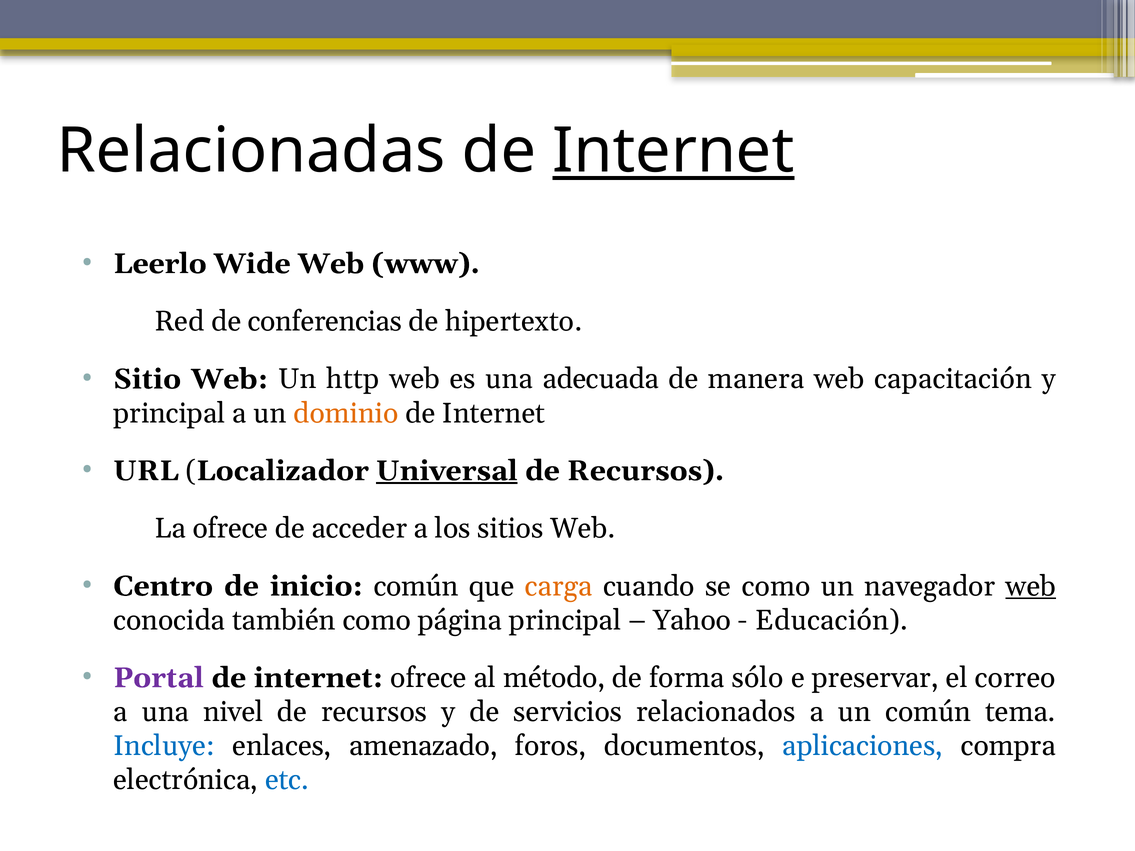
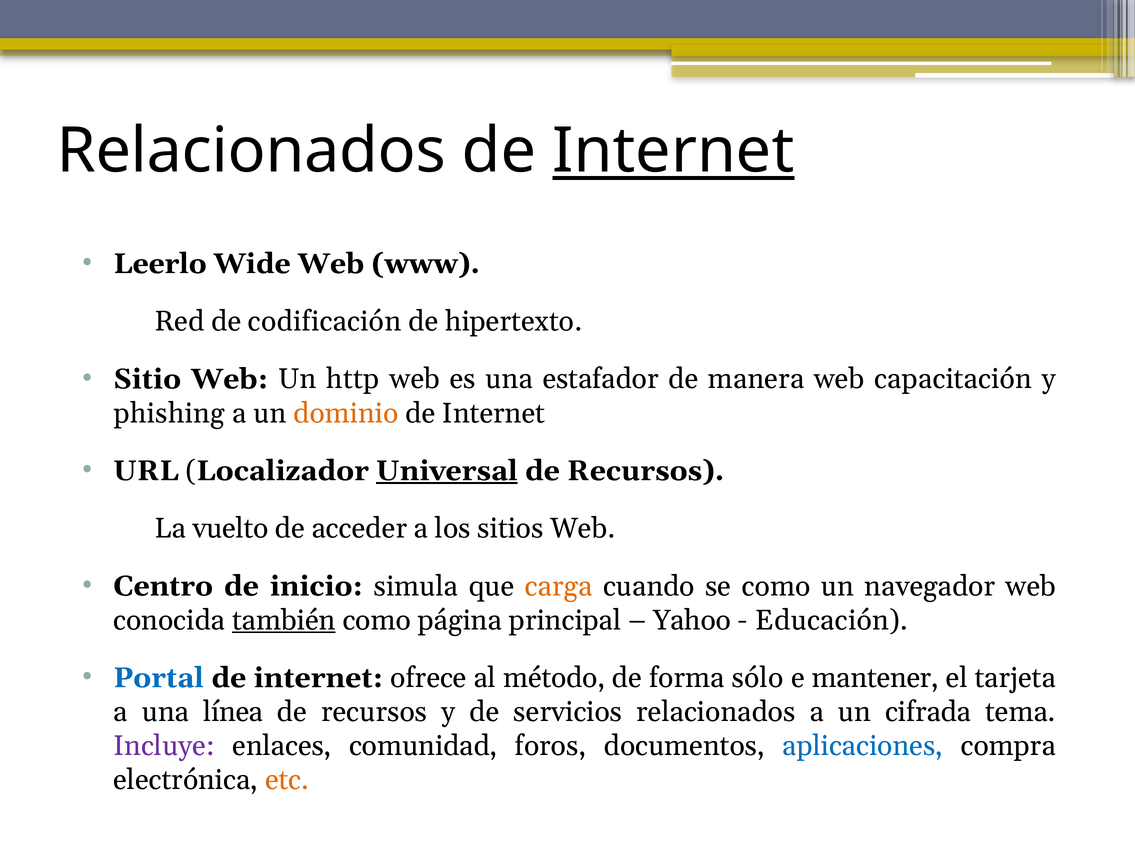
Relacionadas: Relacionadas -> Relacionados (251, 151)
conferencias: conferencias -> codificación (325, 322)
adecuada: adecuada -> estafador (601, 379)
principal: principal -> phishing (169, 413)
La ofrece: ofrece -> vuelto (230, 529)
inicio común: común -> simula (416, 586)
web underline: present -> none (1031, 586)
también underline: none -> present (284, 620)
Portal colour: purple -> blue (159, 678)
preservar: preservar -> mantener (875, 678)
correo: correo -> tarjeta (1015, 678)
nivel: nivel -> línea (233, 712)
un común: común -> cifrada (928, 712)
Incluye colour: blue -> purple (164, 746)
amenazado: amenazado -> comunidad (423, 746)
etc colour: blue -> orange (287, 780)
